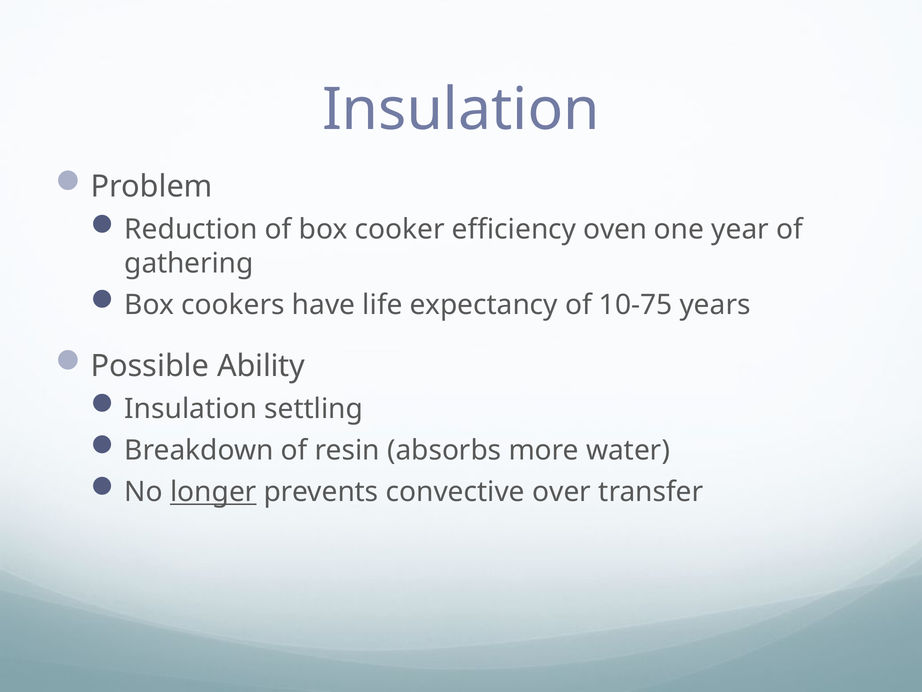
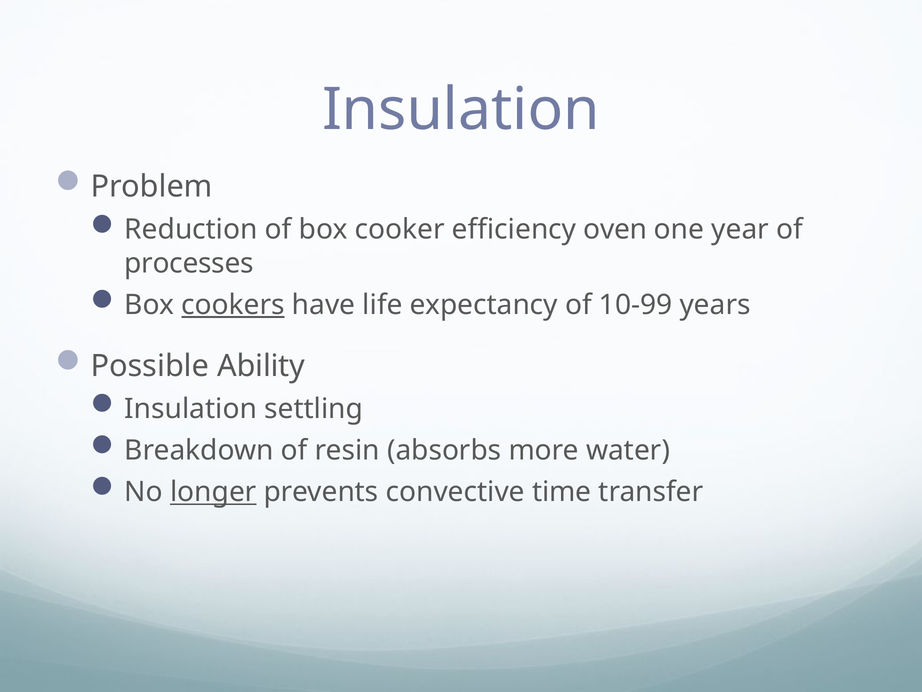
gathering: gathering -> processes (189, 263)
cookers underline: none -> present (233, 305)
10-75: 10-75 -> 10-99 (636, 305)
over: over -> time (562, 492)
